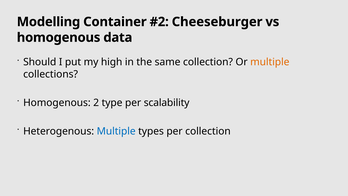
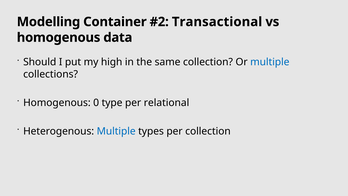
Cheeseburger: Cheeseburger -> Transactional (217, 22)
multiple colour: orange -> blue (270, 62)
2: 2 -> 0 (96, 103)
scalability: scalability -> relational (167, 103)
